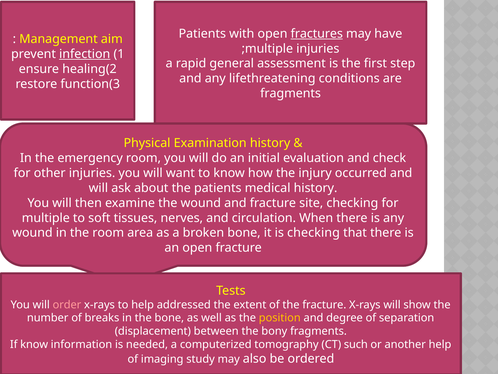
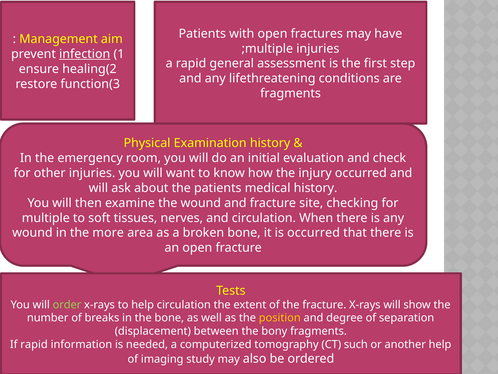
fractures underline: present -> none (317, 34)
the room: room -> more (108, 233)
is checking: checking -> occurred (314, 233)
order colour: pink -> light green (67, 304)
help addressed: addressed -> circulation (184, 304)
If know: know -> rapid (34, 344)
